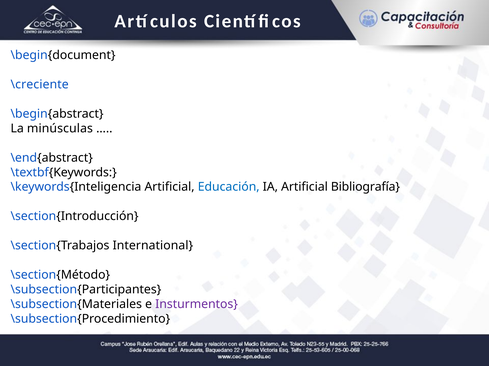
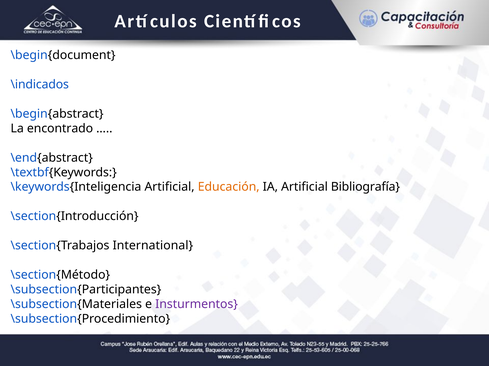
\creciente: \creciente -> \indicados (40, 85)
minúsculas: minúsculas -> encontrado (60, 129)
Educación colour: blue -> orange (229, 187)
